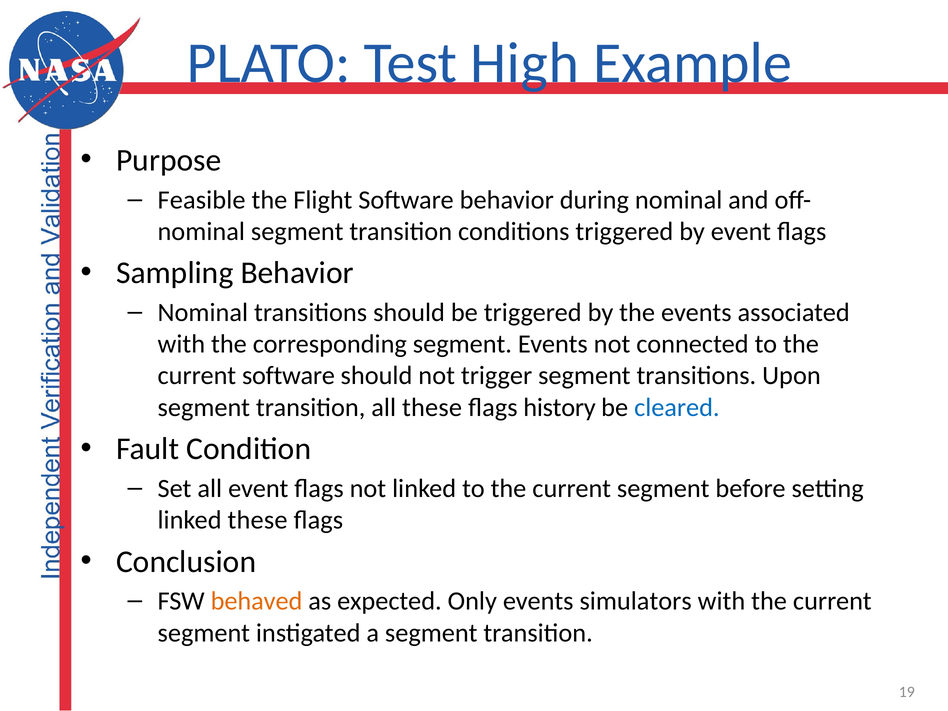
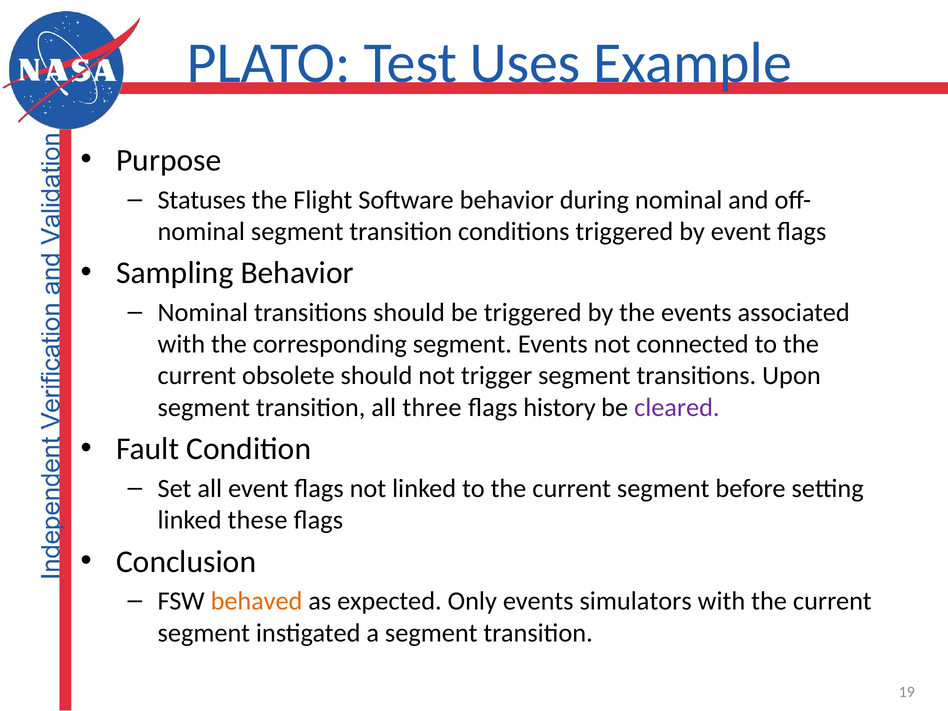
High: High -> Uses (525, 63)
Feasible: Feasible -> Statuses (202, 200)
current software: software -> obsolete (288, 376)
all these: these -> three (432, 407)
cleared colour: blue -> purple (677, 407)
